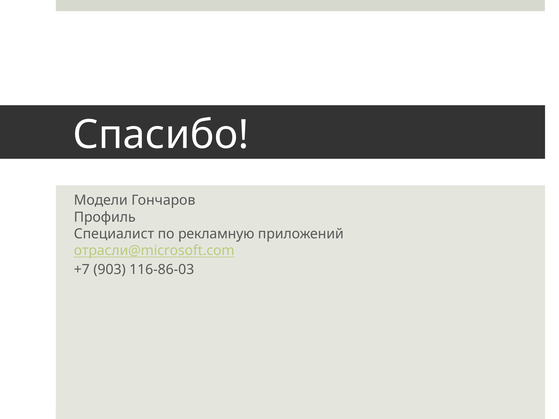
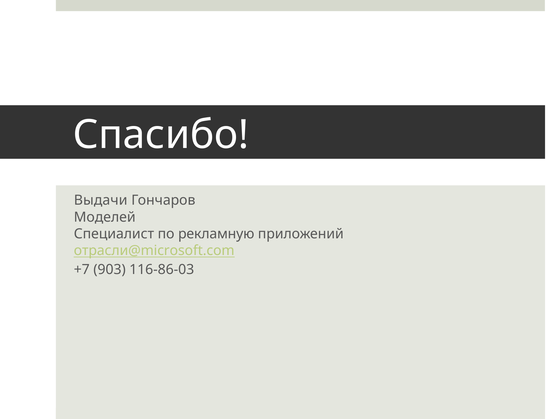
Модели: Модели -> Выдачи (101, 200)
Профиль: Профиль -> Моделей (105, 217)
